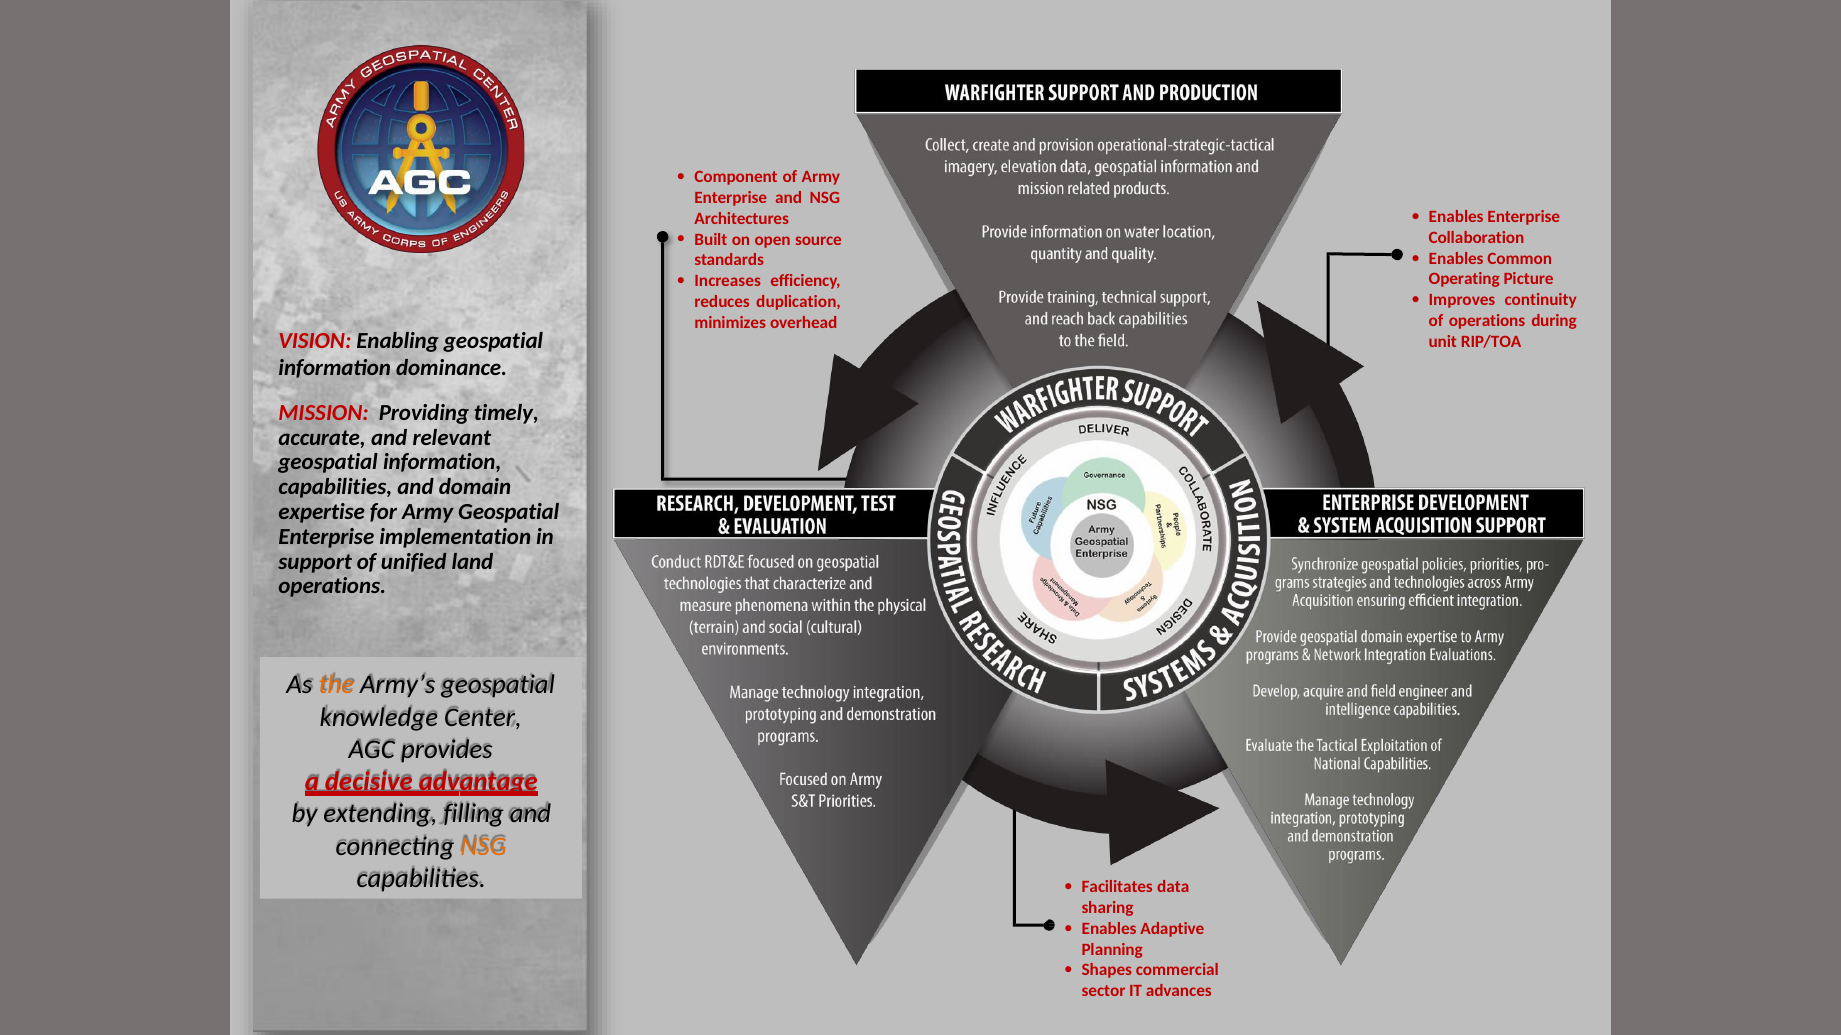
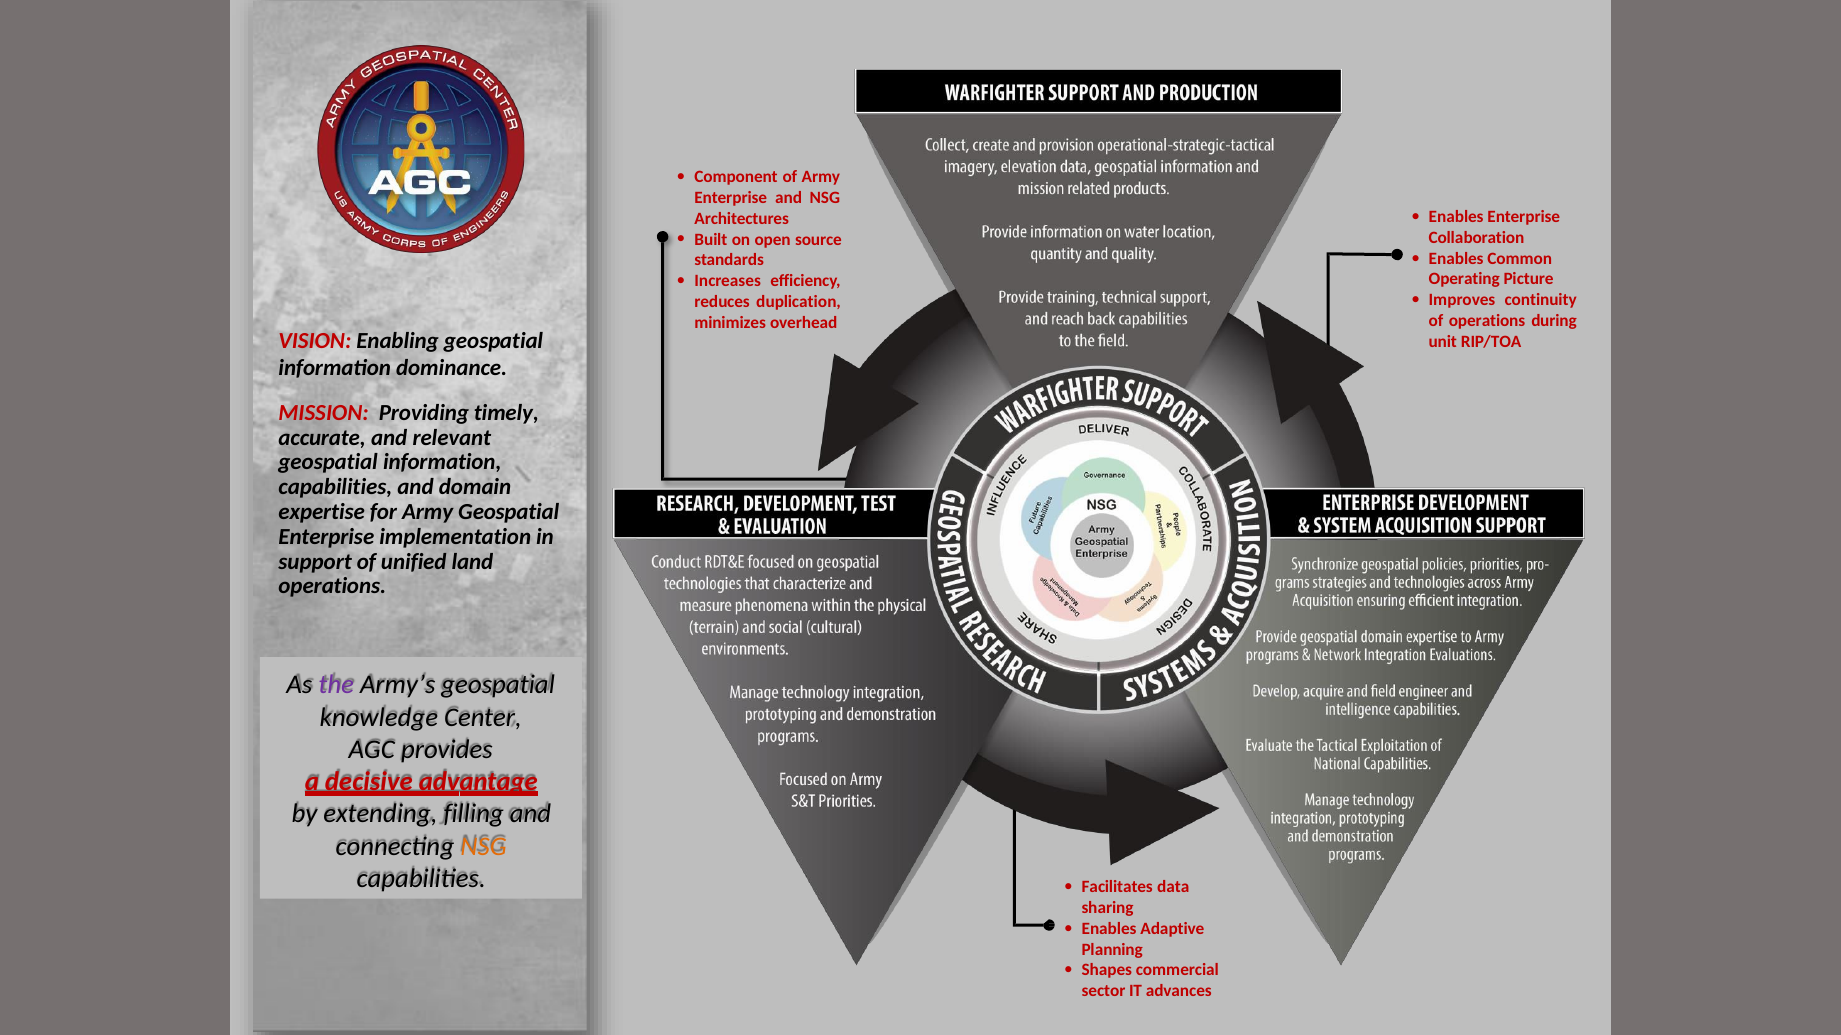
the colour: orange -> purple (336, 685)
